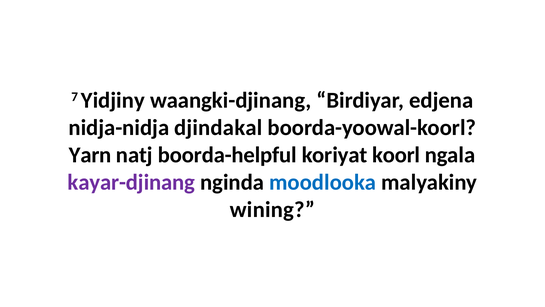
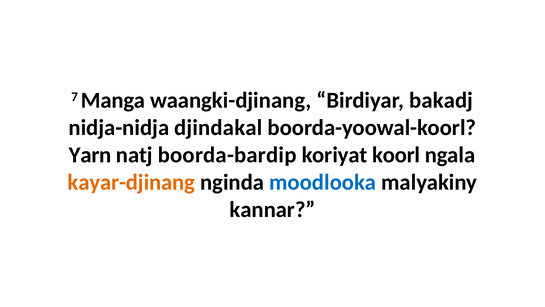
Yidjiny: Yidjiny -> Manga (113, 100)
edjena: edjena -> bakadj (441, 100)
boorda-helpful: boorda-helpful -> boorda-bardip (227, 155)
kayar-djinang colour: purple -> orange (131, 182)
wining: wining -> kannar (272, 209)
